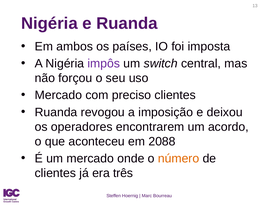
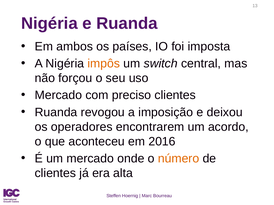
impôs colour: purple -> orange (104, 64)
2088: 2088 -> 2016 (162, 142)
três: três -> alta (123, 173)
